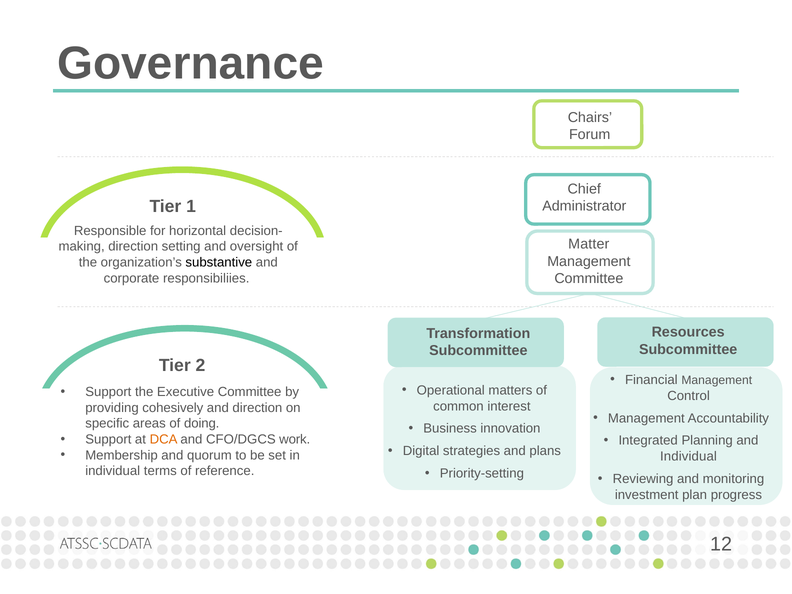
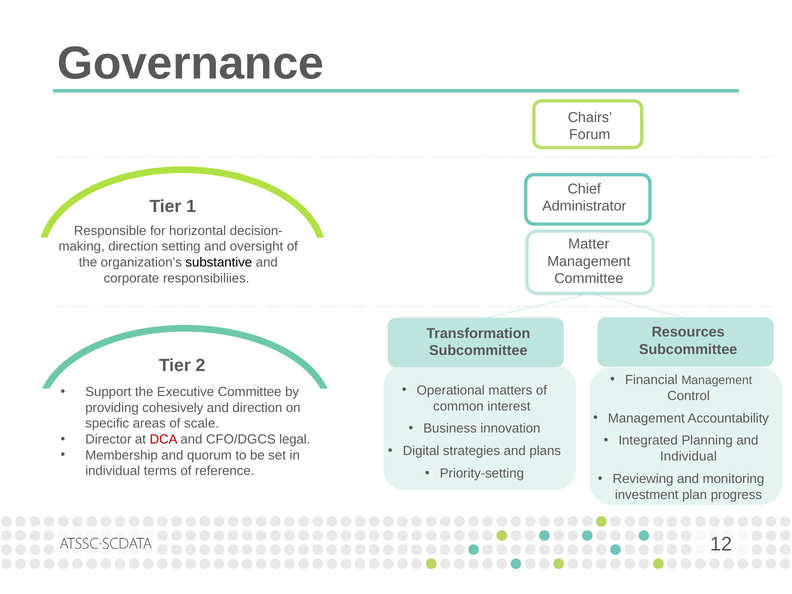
doing: doing -> scale (202, 424)
Support: Support -> Director (108, 439)
DCA colour: orange -> red (164, 439)
work: work -> legal (295, 439)
